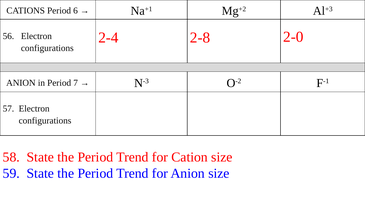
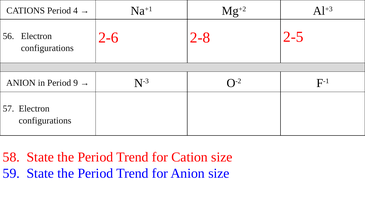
6: 6 -> 4 (76, 11)
2-4: 2-4 -> 2-6 (108, 38)
2-0: 2-0 -> 2-5 (293, 37)
7: 7 -> 9 (76, 83)
